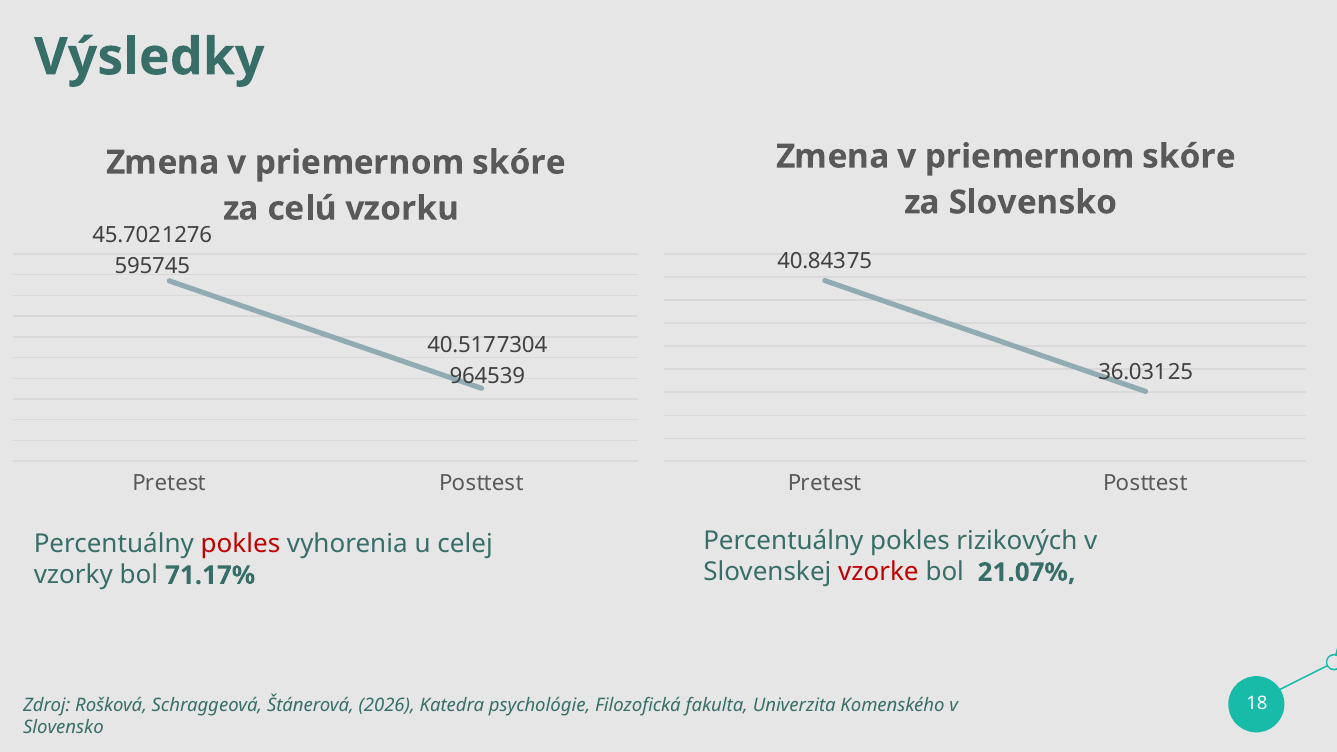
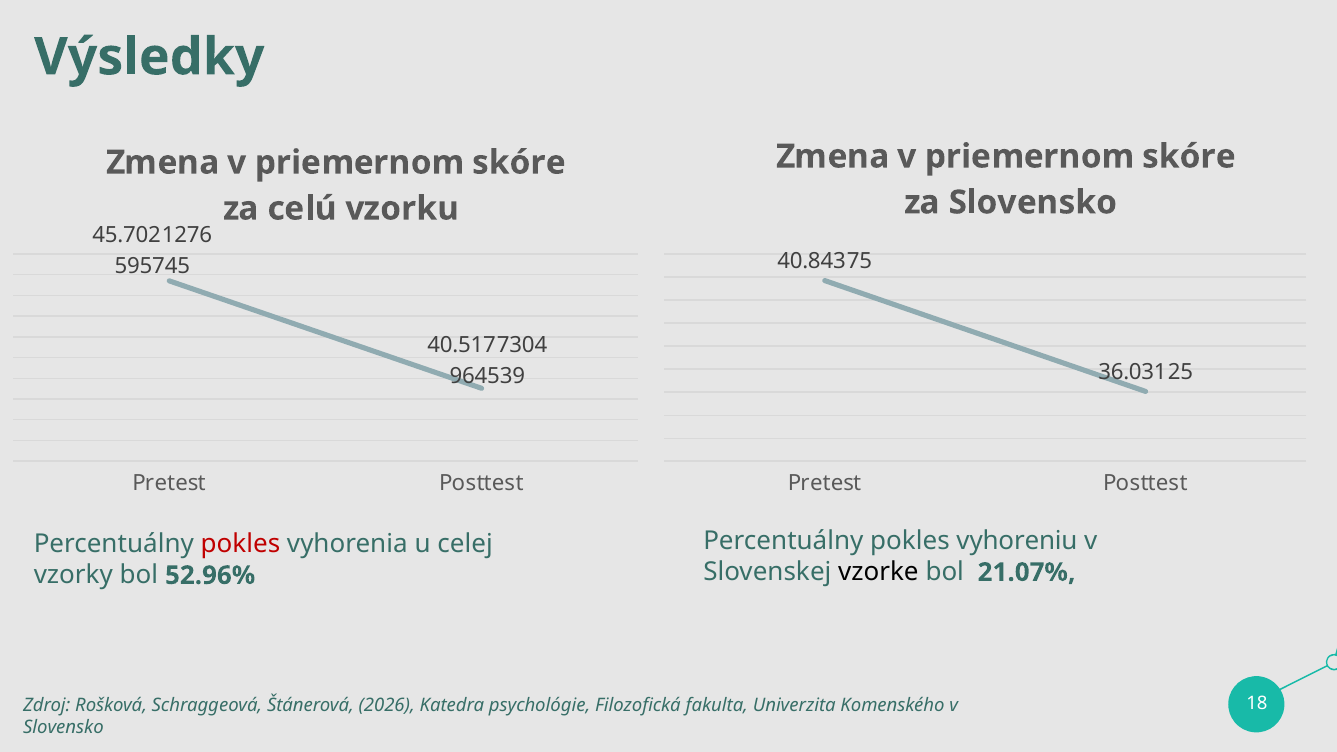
rizikových: rizikových -> vyhoreniu (1017, 541)
vzorke colour: red -> black (878, 572)
71.17%: 71.17% -> 52.96% (210, 575)
